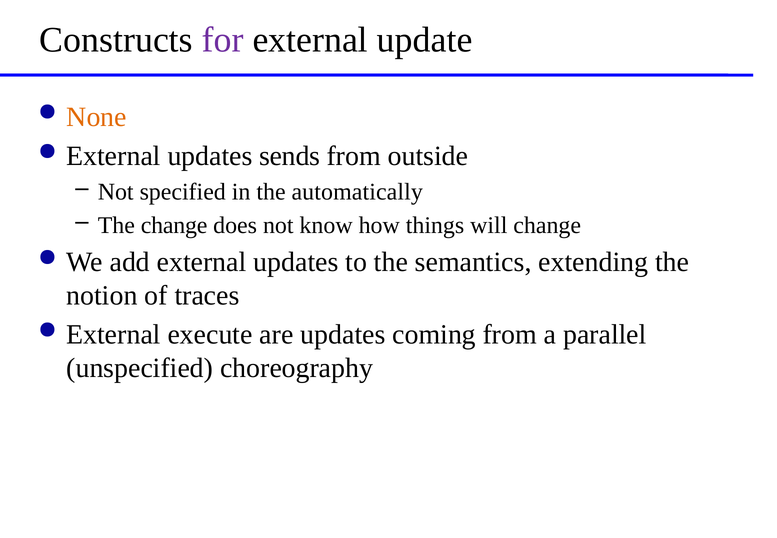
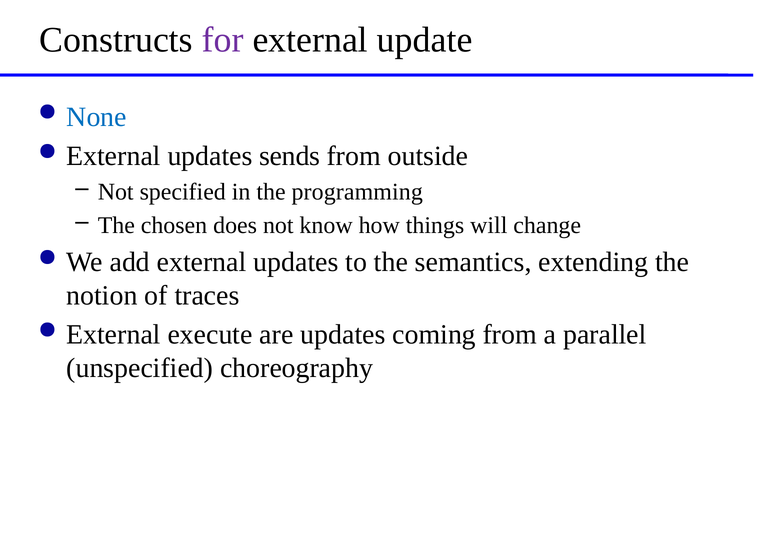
None colour: orange -> blue (97, 117)
automatically: automatically -> programming (357, 192)
The change: change -> chosen (174, 225)
